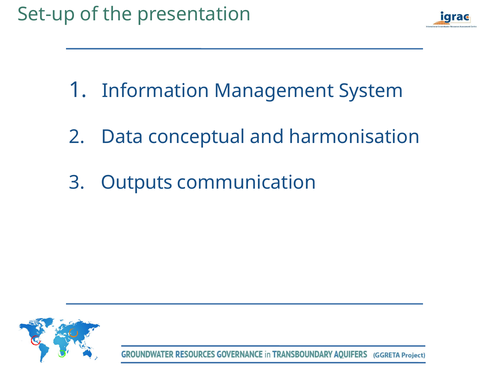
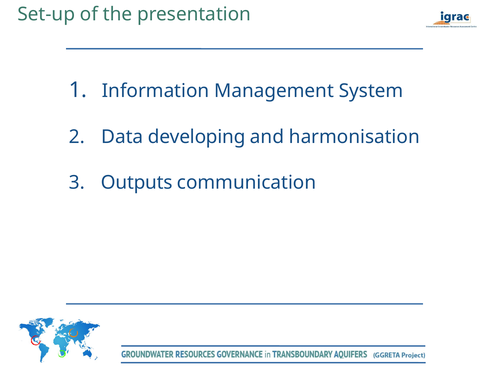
conceptual: conceptual -> developing (197, 137)
